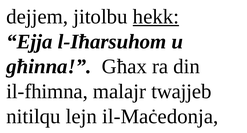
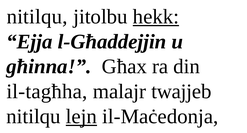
dejjem: dejjem -> nitilqu (37, 17)
l-Iħarsuhom: l-Iħarsuhom -> l-Għaddejjin (112, 42)
il-fhimna: il-fhimna -> il-tagħha (47, 92)
lejn underline: none -> present (81, 117)
